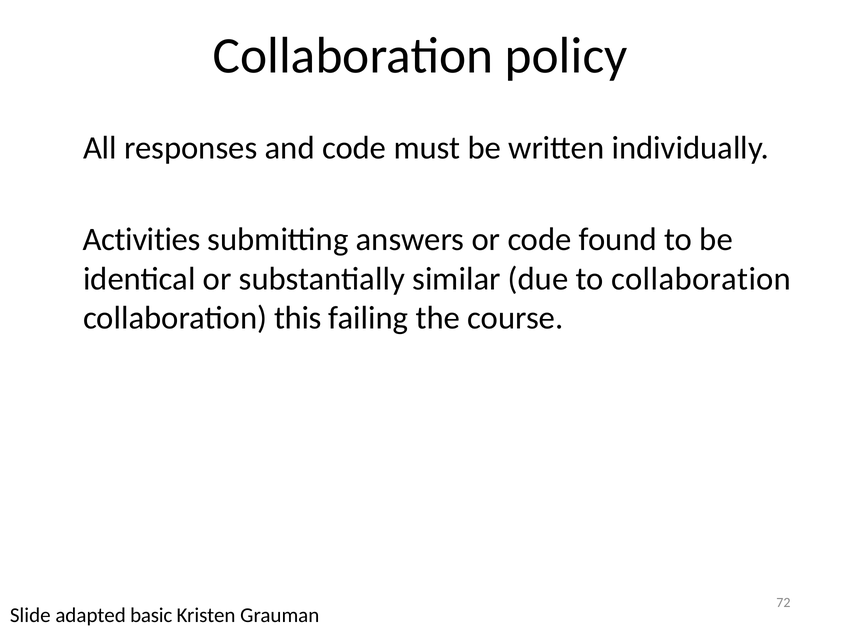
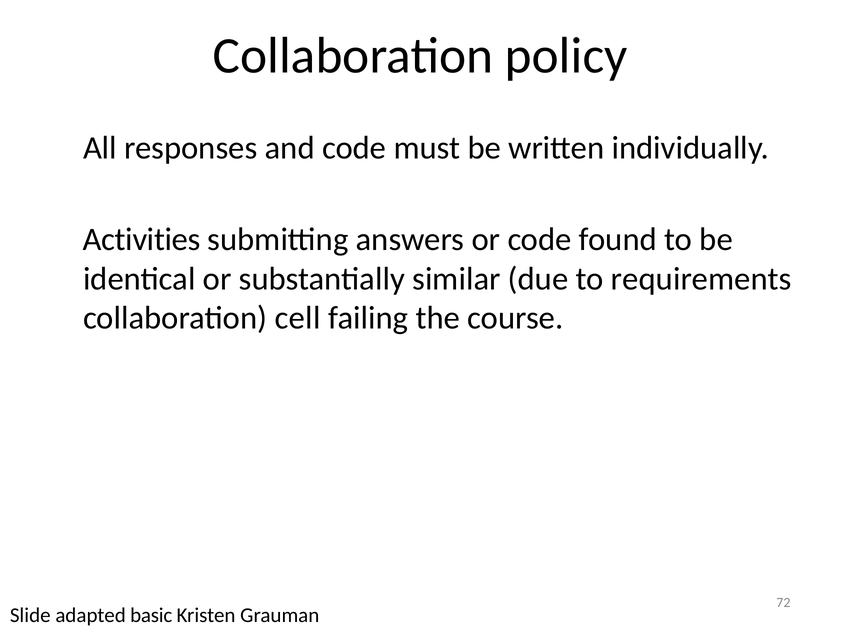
to collaboration: collaboration -> requirements (701, 279)
this: this -> cell (298, 318)
